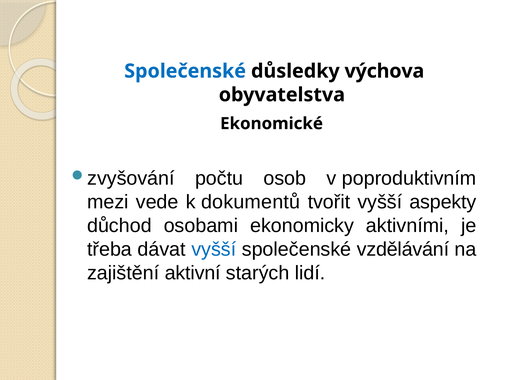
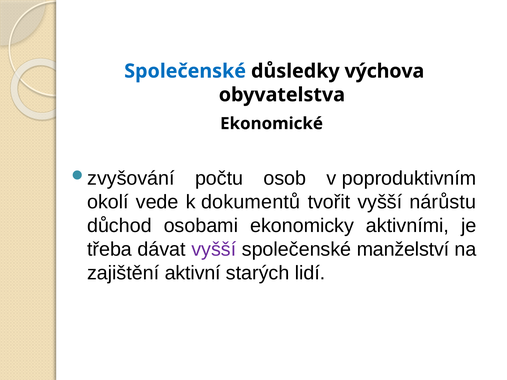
mezi: mezi -> okolí (108, 202)
aspekty: aspekty -> nárůstu (443, 202)
vyšší colour: blue -> purple (214, 250)
vzdělávání: vzdělávání -> manželství (403, 250)
